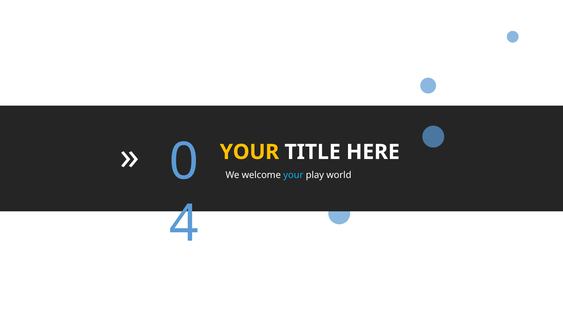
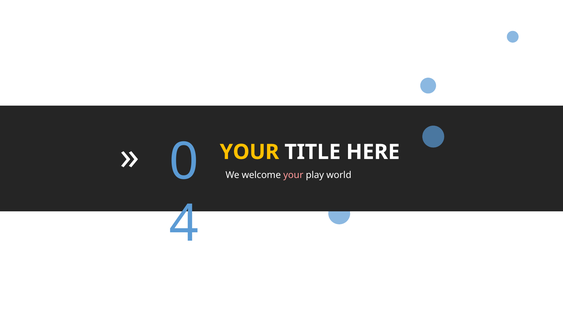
your colour: light blue -> pink (293, 175)
